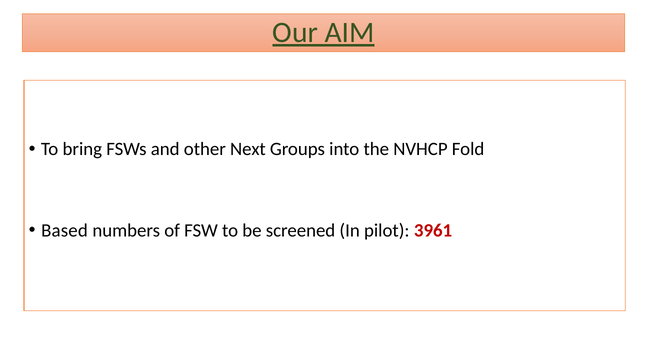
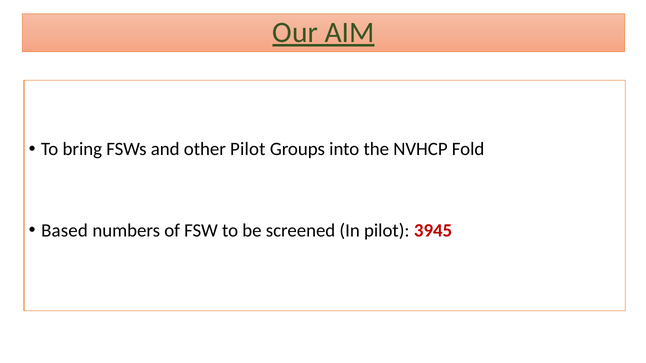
other Next: Next -> Pilot (248, 149)
3961: 3961 -> 3945 (433, 231)
